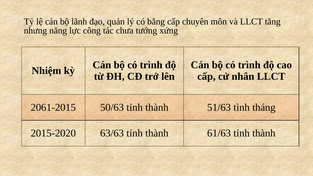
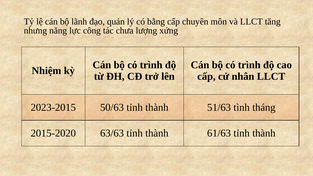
tướng: tướng -> lượng (146, 31)
2061-2015: 2061-2015 -> 2023-2015 (53, 107)
